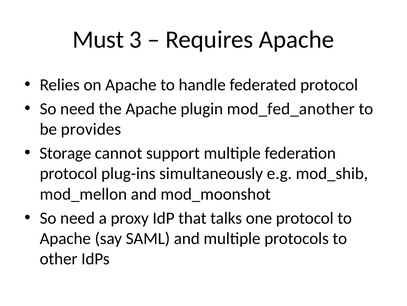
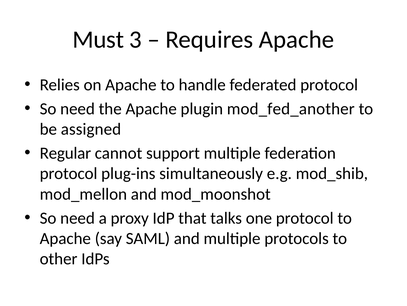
provides: provides -> assigned (91, 129)
Storage: Storage -> Regular (65, 153)
